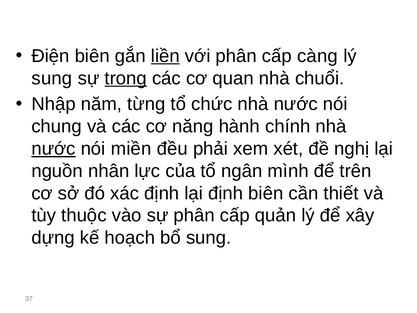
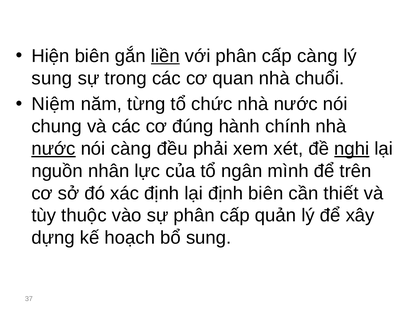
Điện: Điện -> Hiện (50, 56)
trong underline: present -> none (126, 78)
Nhập: Nhập -> Niệm (53, 104)
năng: năng -> đúng (193, 126)
nói miền: miền -> càng (131, 149)
nghị underline: none -> present (352, 149)
